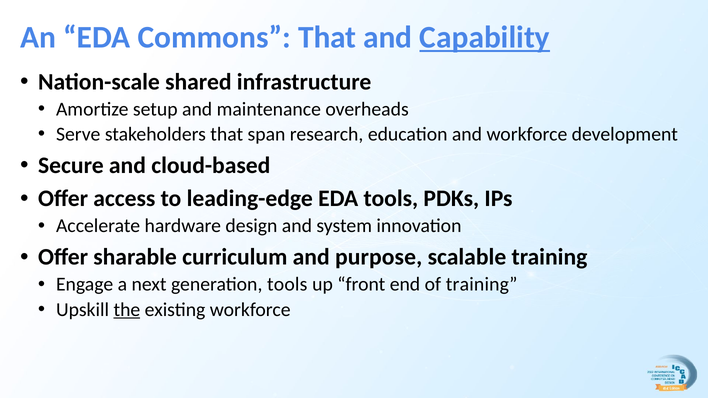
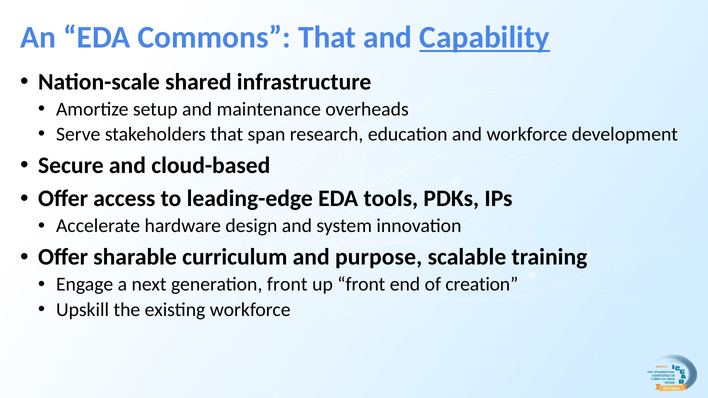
generation tools: tools -> front (287, 285)
of training: training -> creation (482, 285)
the underline: present -> none (127, 310)
